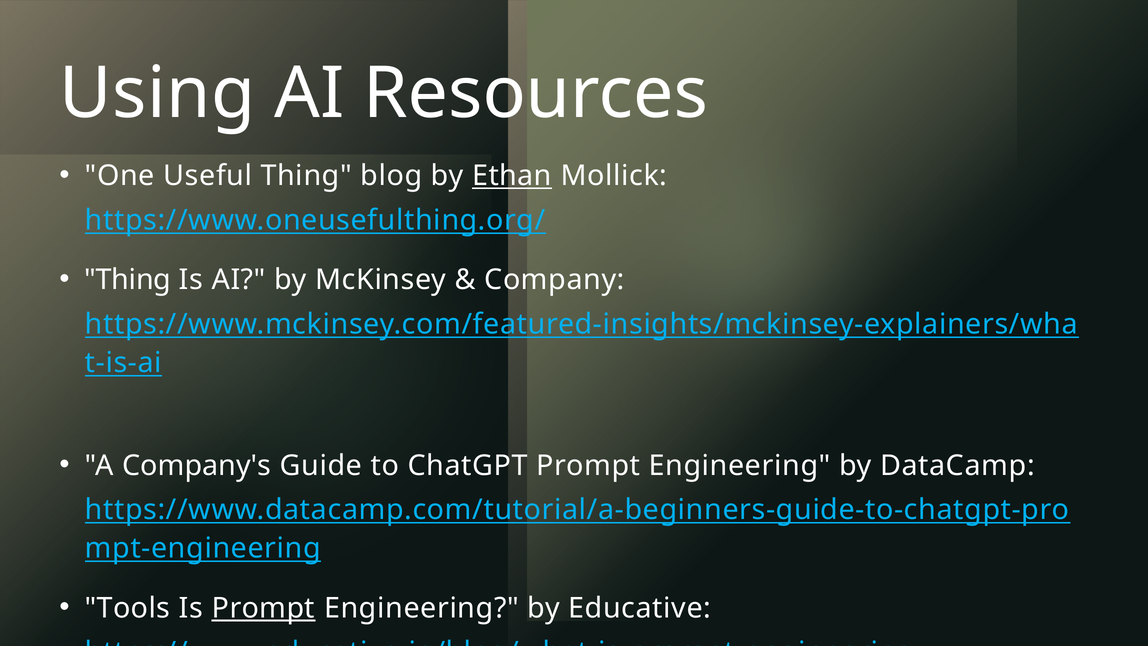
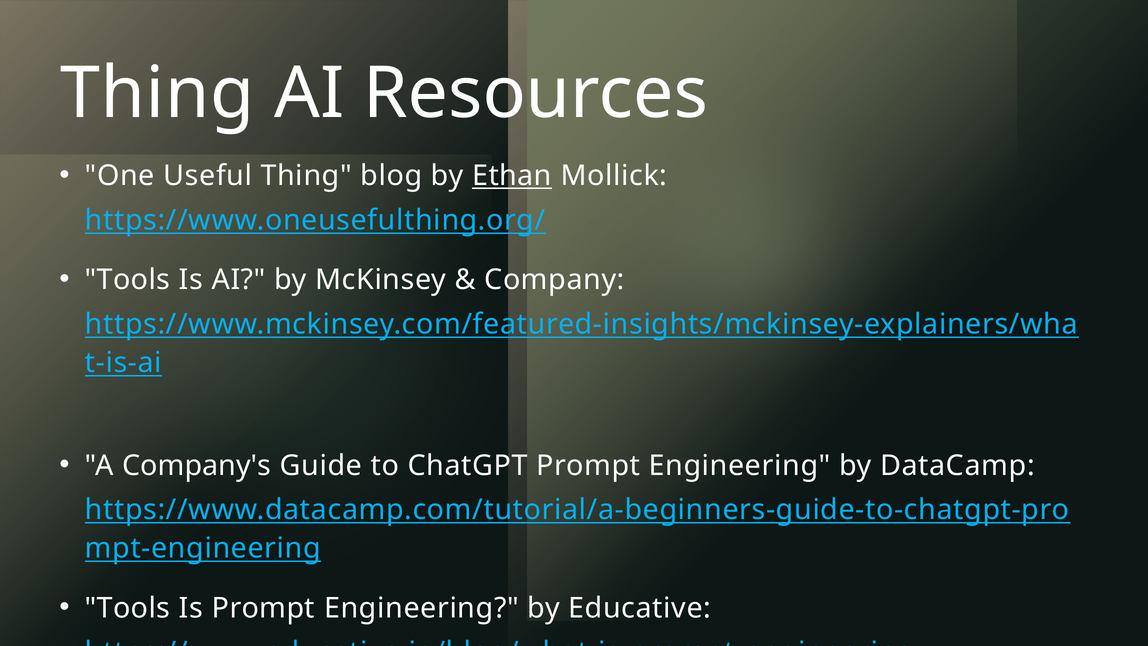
Using: Using -> Thing (157, 93)
Thing: Thing -> Tools (127, 280)
Prompt underline: present -> none (263, 608)
